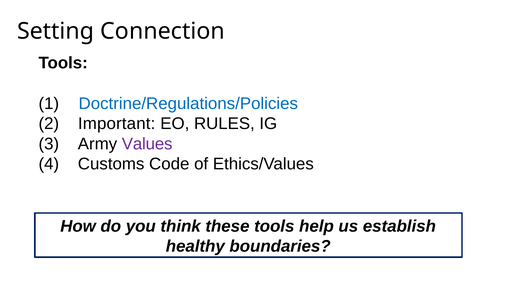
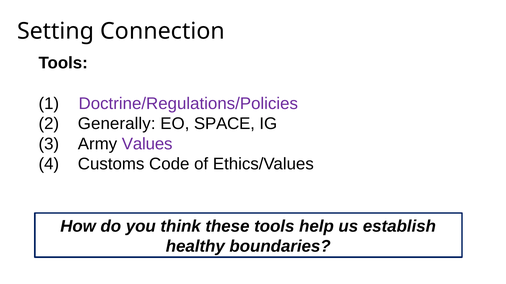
Doctrine/Regulations/Policies colour: blue -> purple (188, 104)
Important: Important -> Generally (117, 124)
RULES: RULES -> SPACE (224, 124)
